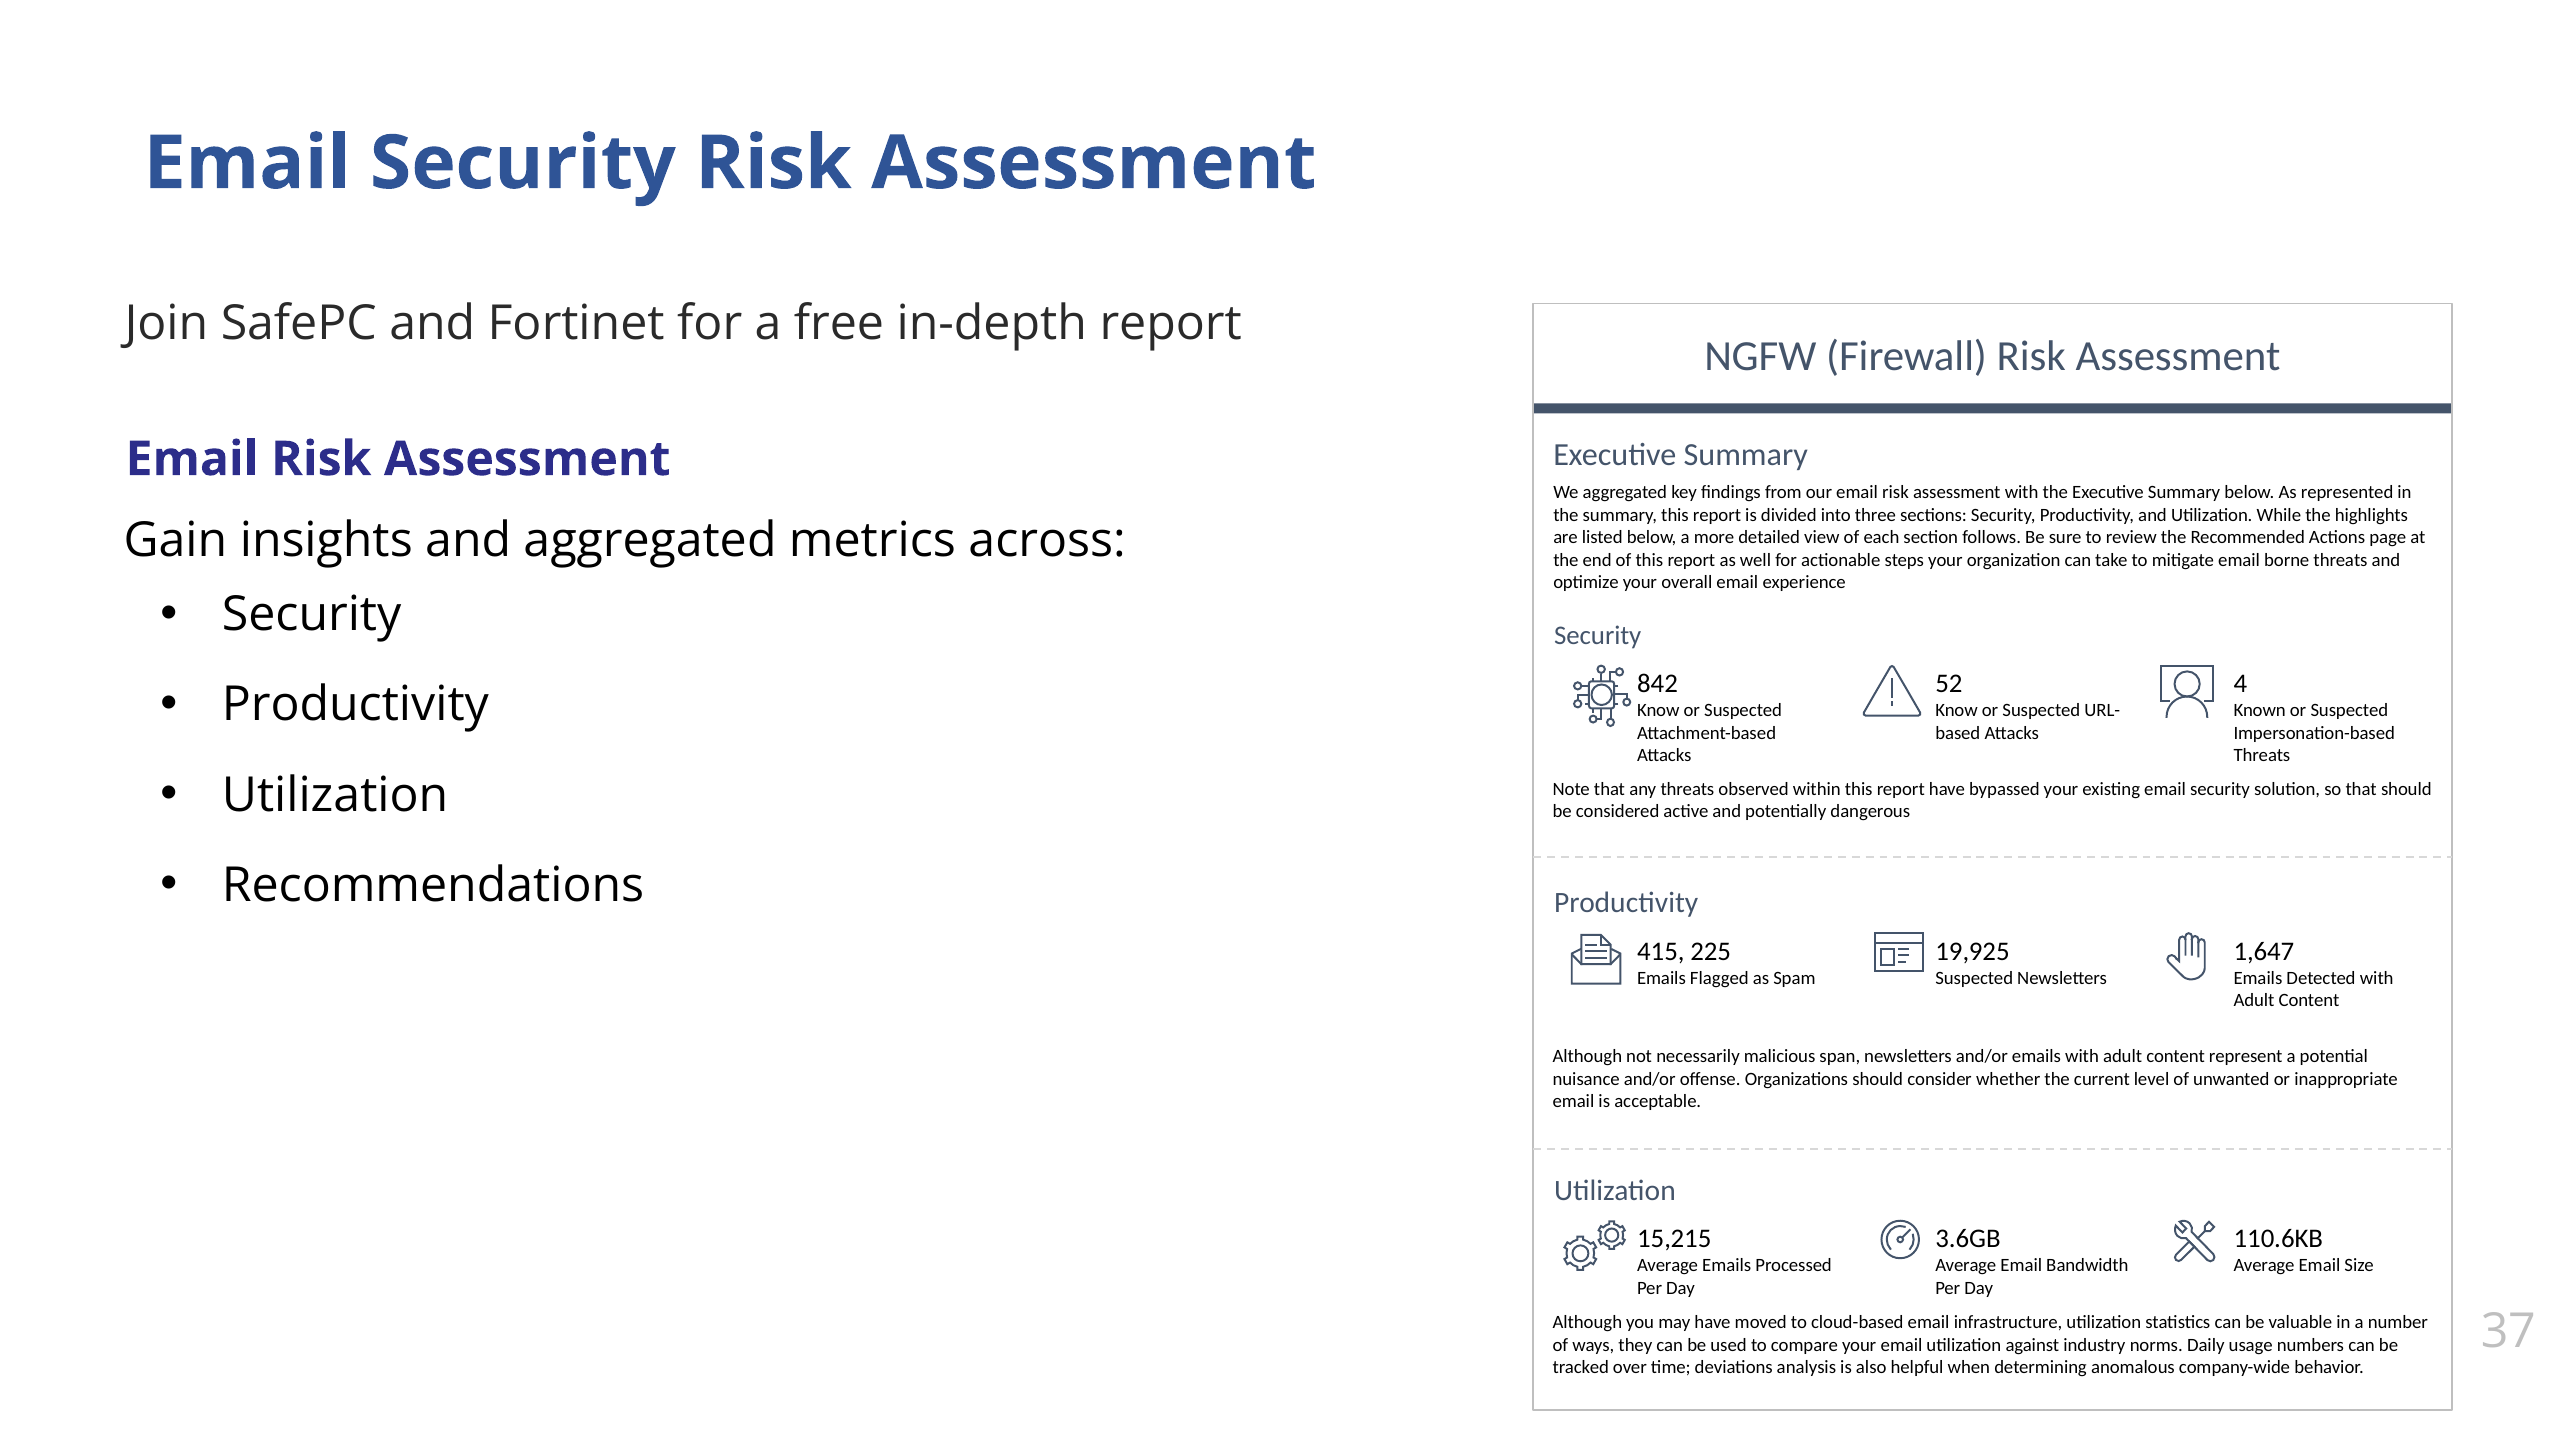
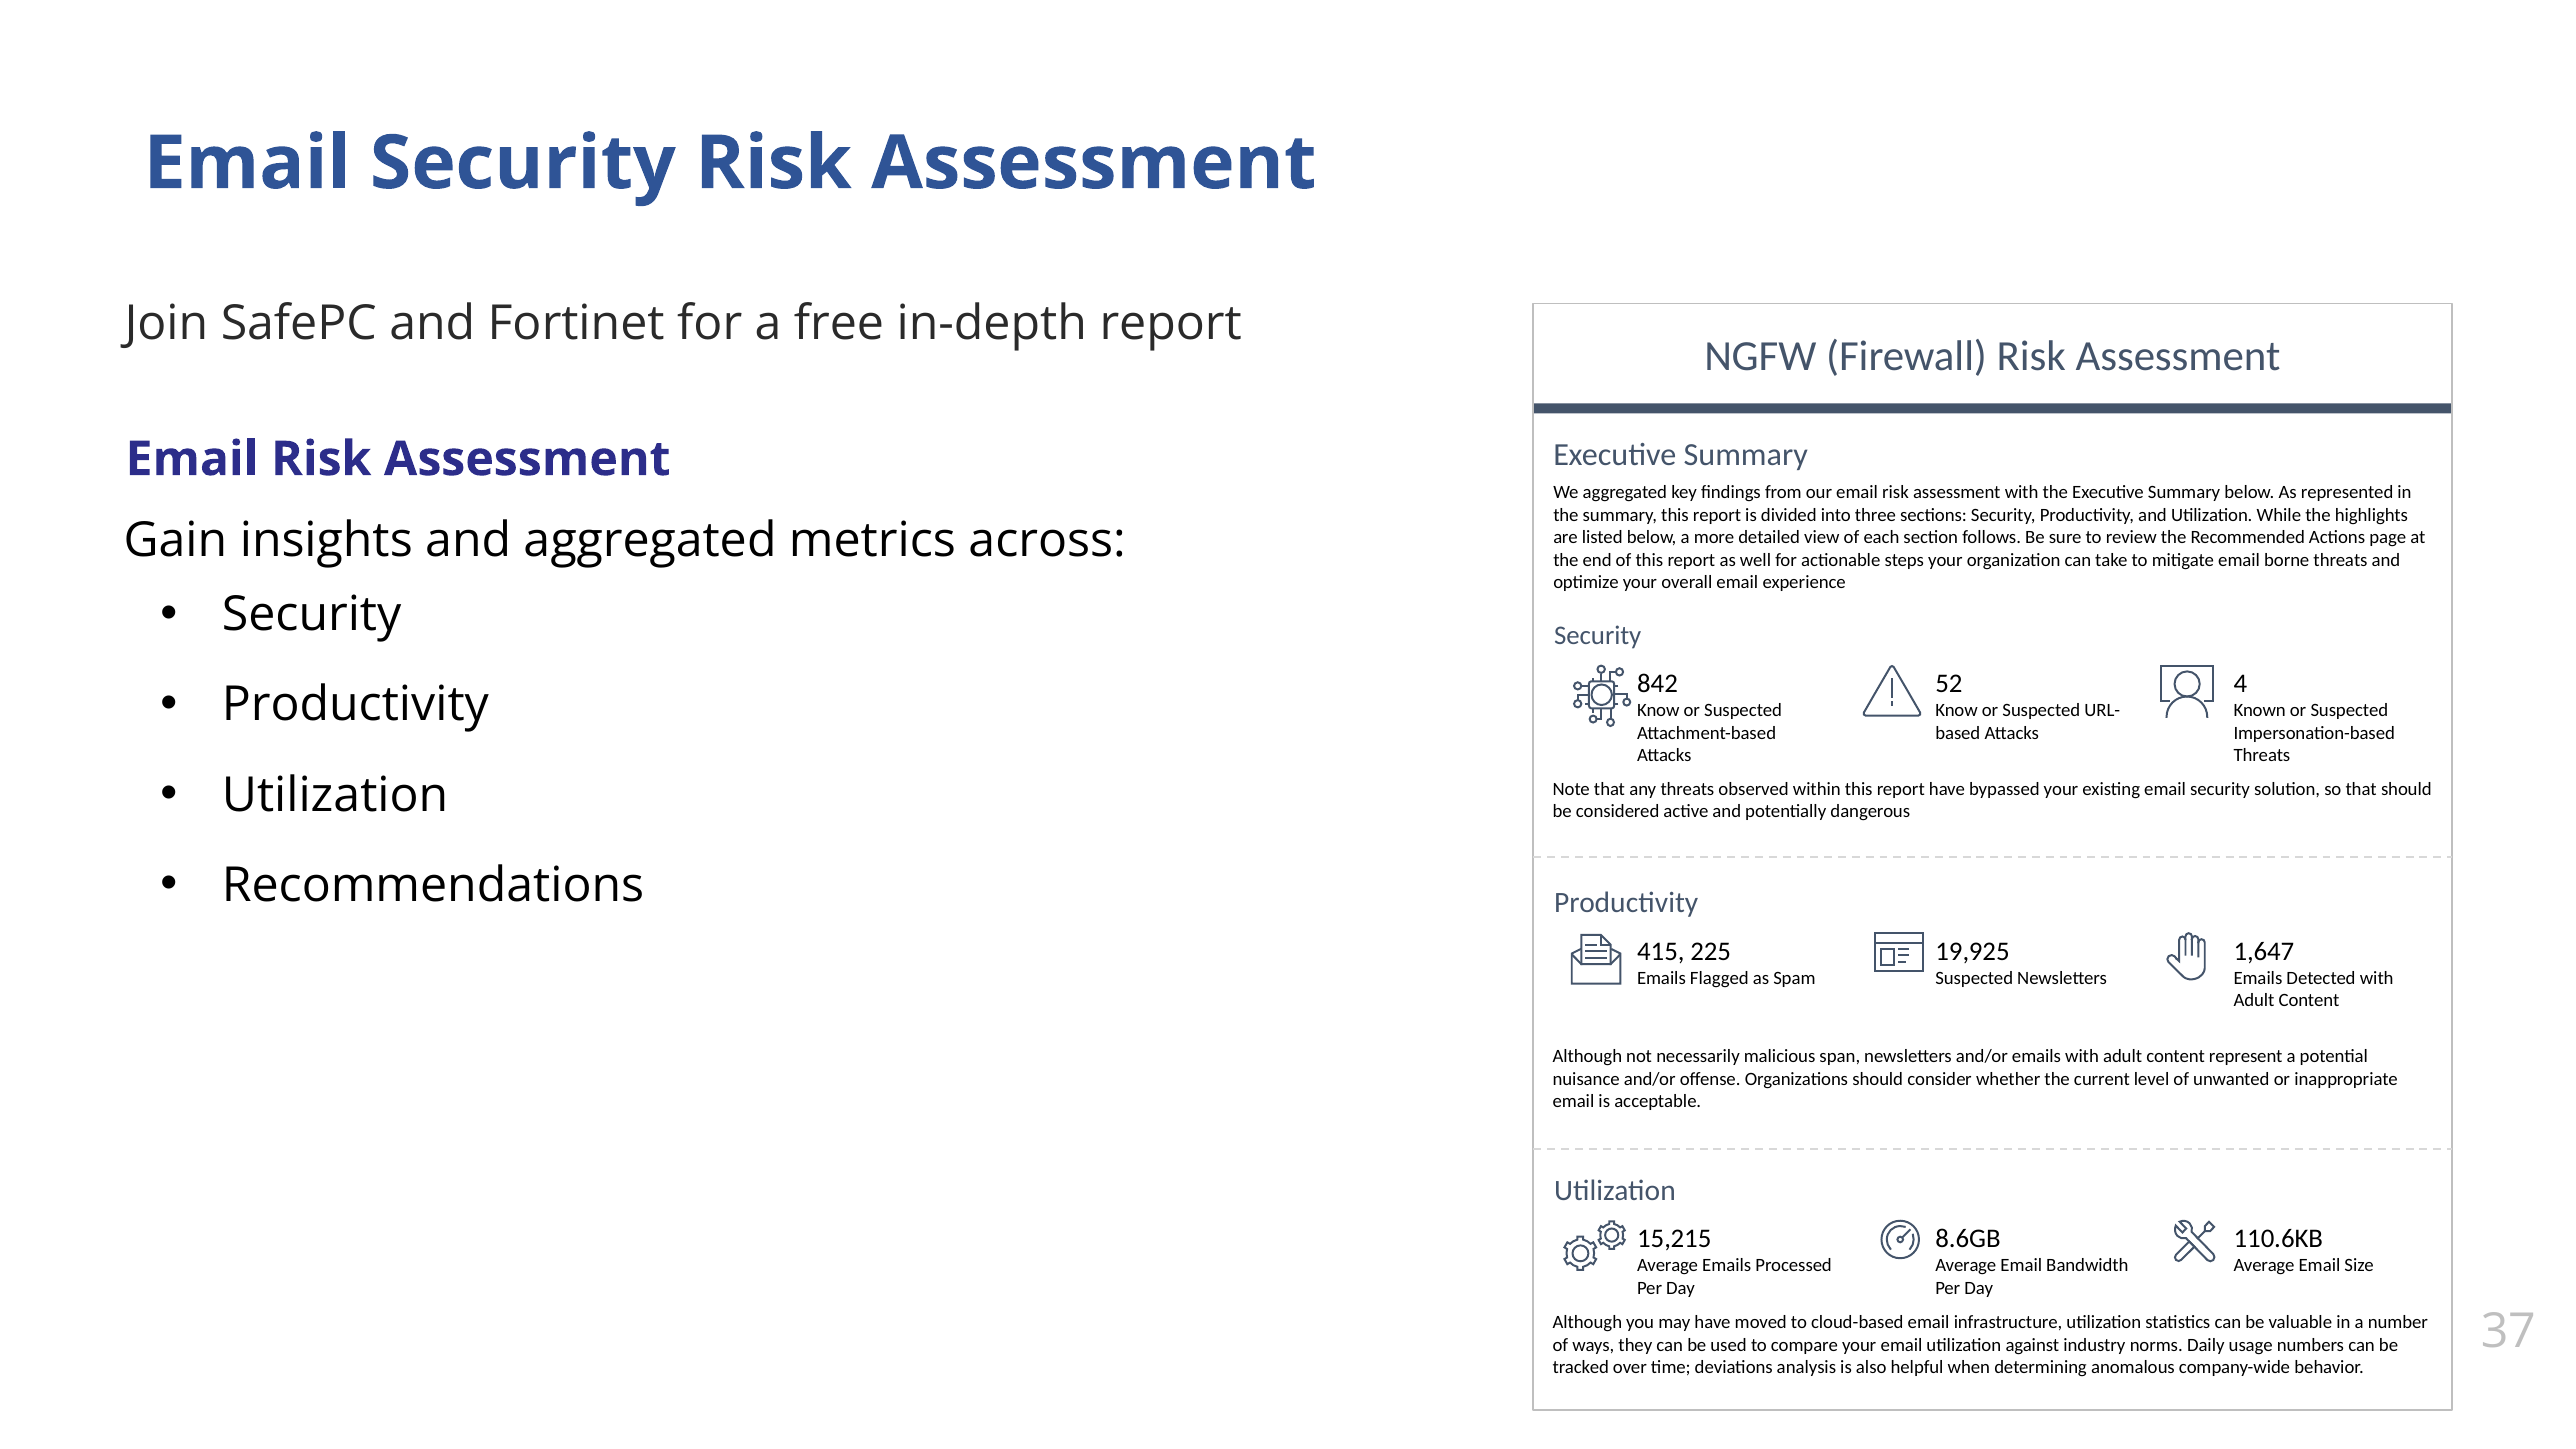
3.6GB: 3.6GB -> 8.6GB (1968, 1239)
